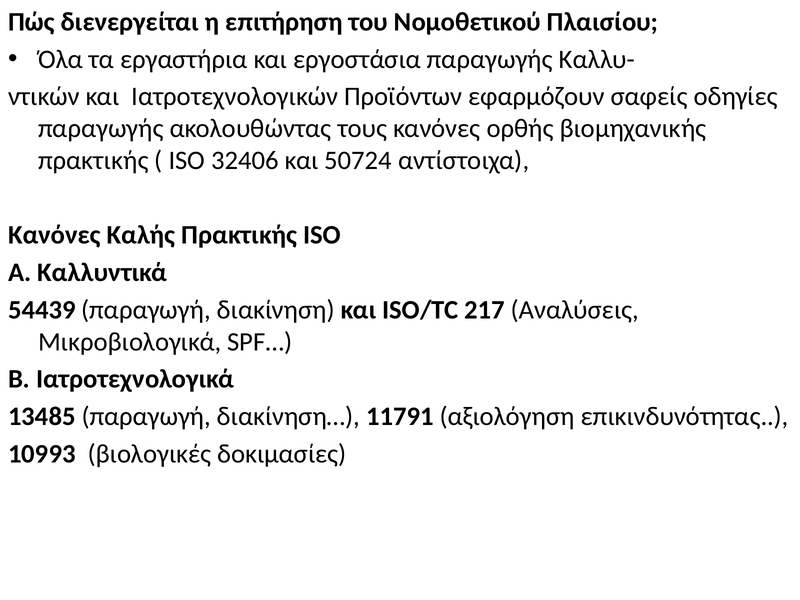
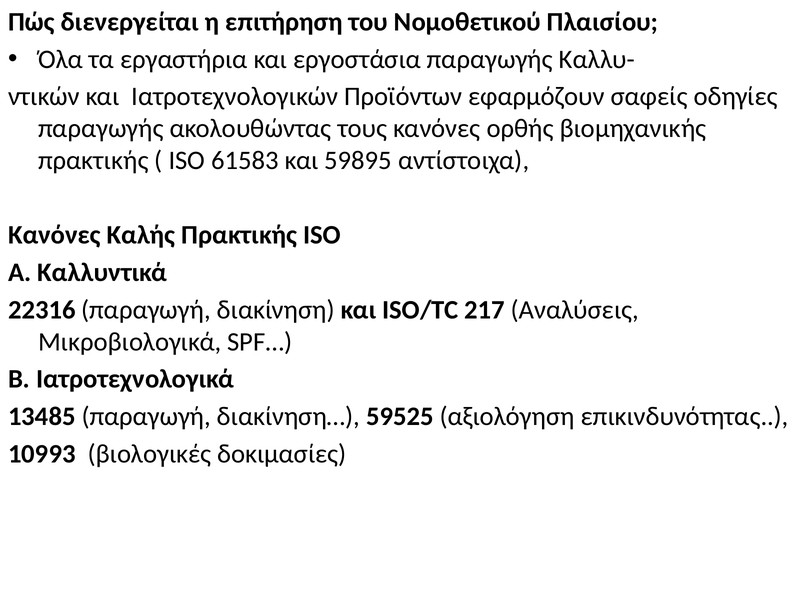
32406: 32406 -> 61583 (245, 161)
50724: 50724 -> 59895 (358, 161)
54439: 54439 -> 22316 (42, 310)
11791: 11791 -> 59525 (400, 416)
